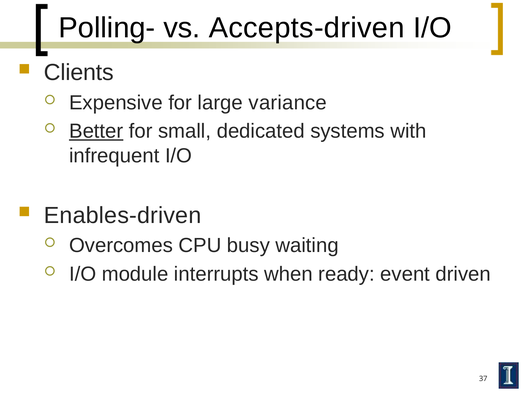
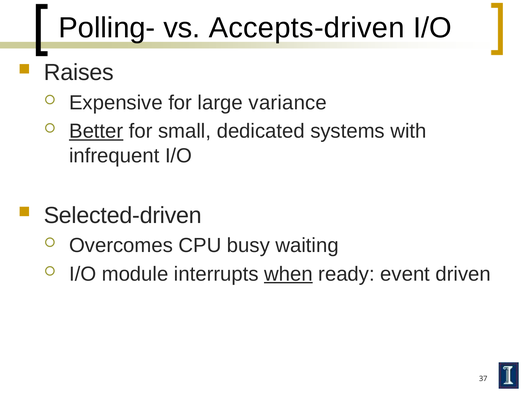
Clients: Clients -> Raises (79, 72)
Enables-driven: Enables-driven -> Selected-driven (123, 215)
when underline: none -> present (288, 273)
